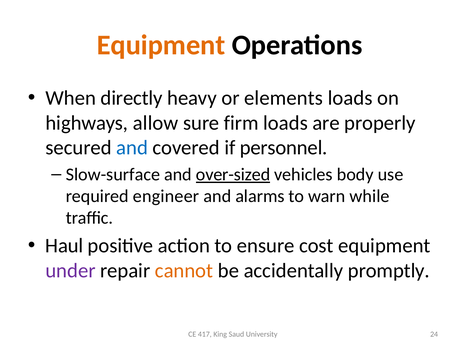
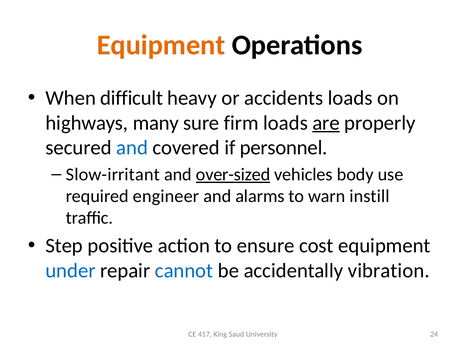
directly: directly -> difficult (132, 98)
elements: elements -> accidents (284, 98)
allow: allow -> many (156, 123)
are underline: none -> present (326, 123)
Slow-surface: Slow-surface -> Slow-irritant (113, 174)
while: while -> instill (369, 196)
Haul: Haul -> Step (64, 245)
under colour: purple -> blue (71, 270)
cannot colour: orange -> blue (184, 270)
promptly: promptly -> vibration (389, 270)
